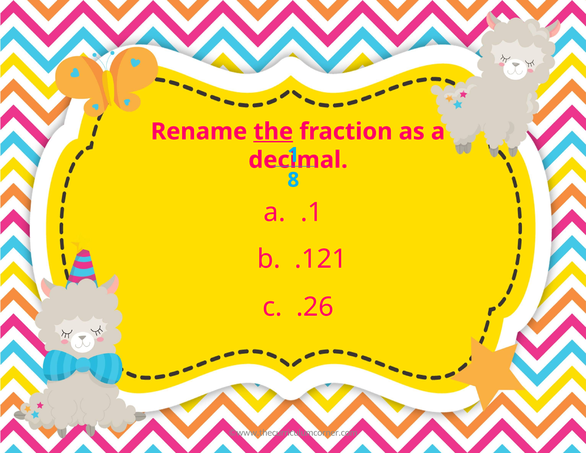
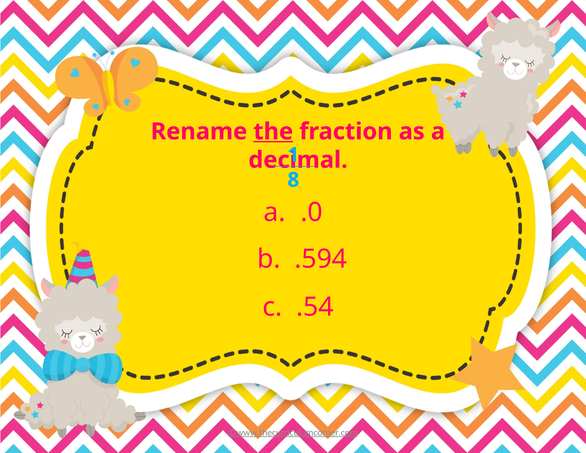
.1: .1 -> .0 (312, 212)
.121: .121 -> .594 (321, 259)
.26: .26 -> .54 (315, 307)
©www.thecurriculumcorner.com underline: none -> present (293, 432)
